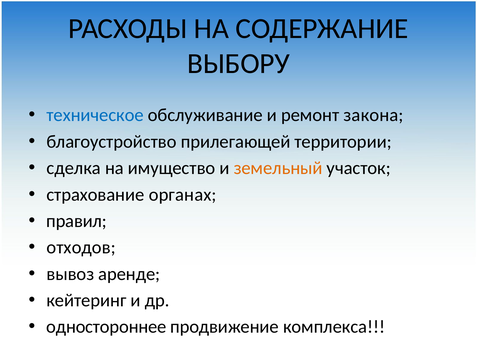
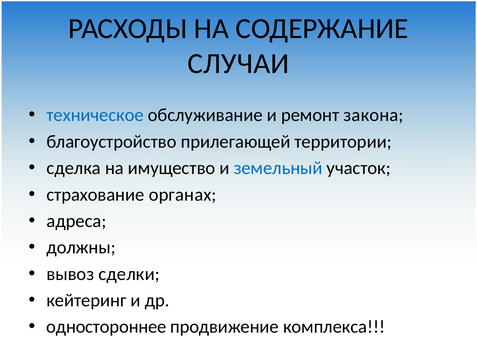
ВЫБОРУ: ВЫБОРУ -> СЛУЧАИ (238, 64)
земельный colour: orange -> blue (278, 168)
правил: правил -> адреса (76, 222)
отходов: отходов -> должны (81, 248)
аренде: аренде -> сделки (129, 275)
